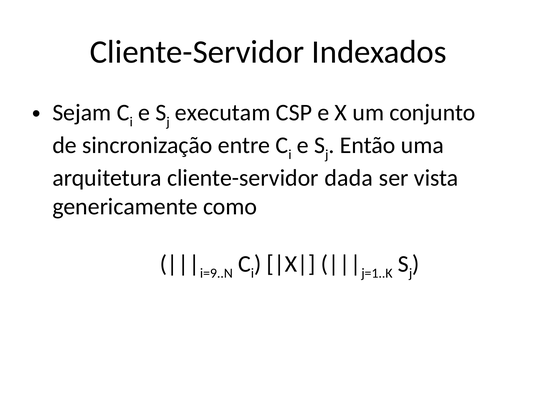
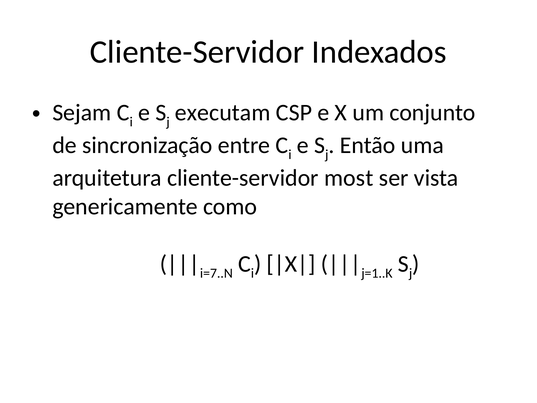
dada: dada -> most (349, 178)
i=9..N: i=9..N -> i=7..N (216, 273)
